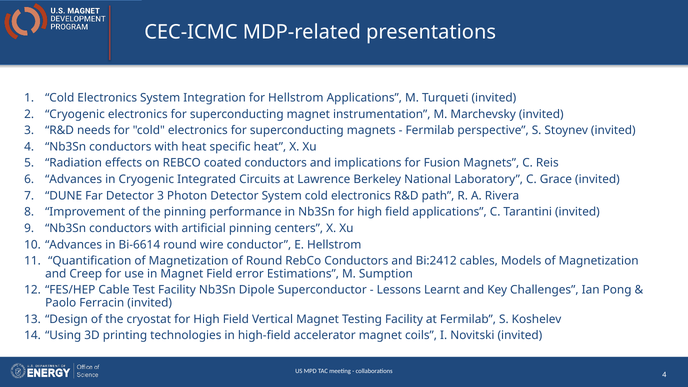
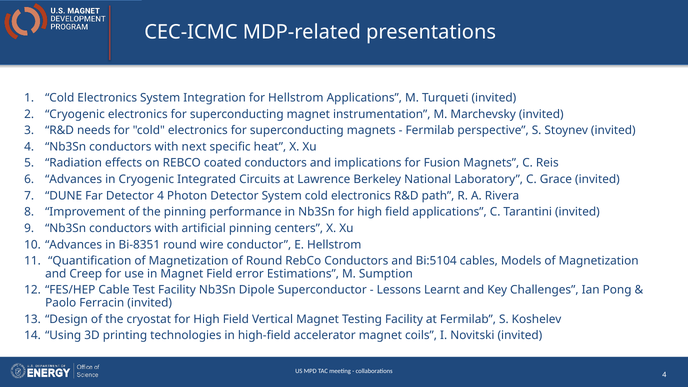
with heat: heat -> next (194, 147)
3: 3 -> 4 (161, 196)
Bi-6614: Bi-6614 -> Bi-8351 (139, 245)
Bi:2412: Bi:2412 -> Bi:5104 (436, 261)
